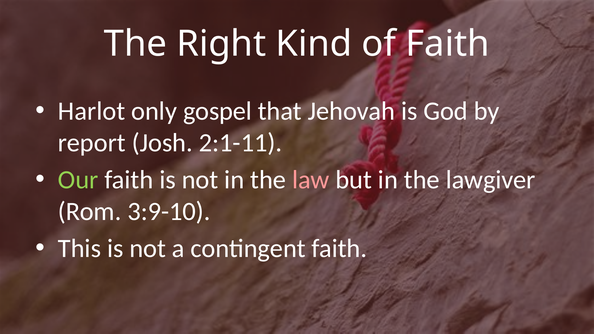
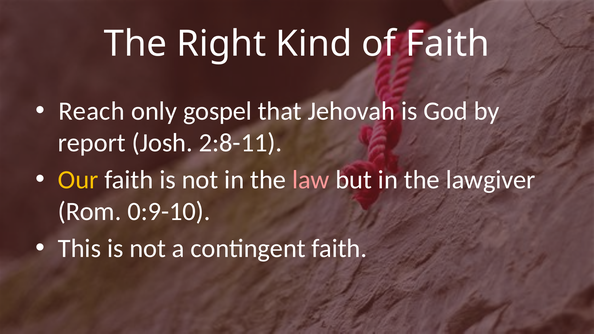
Harlot: Harlot -> Reach (91, 111)
2:1-11: 2:1-11 -> 2:8-11 (241, 143)
Our colour: light green -> yellow (78, 180)
3:9-10: 3:9-10 -> 0:9-10 (169, 212)
